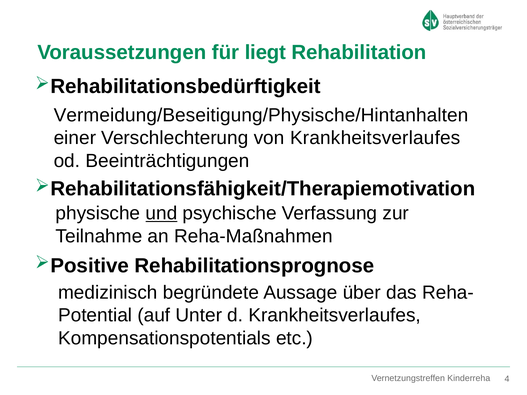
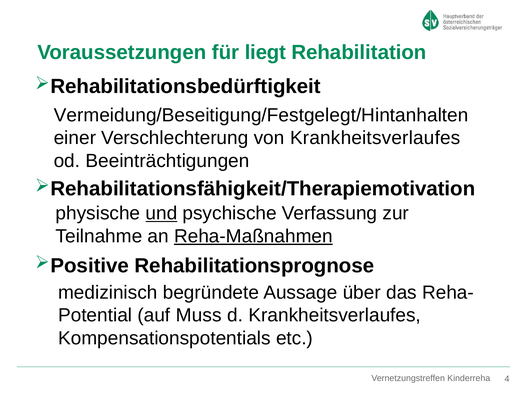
Vermeidung/Beseitigung/Physische/Hintanhalten: Vermeidung/Beseitigung/Physische/Hintanhalten -> Vermeidung/Beseitigung/Festgelegt/Hintanhalten (261, 115)
Reha-Maßnahmen underline: none -> present (253, 236)
Unter: Unter -> Muss (199, 315)
